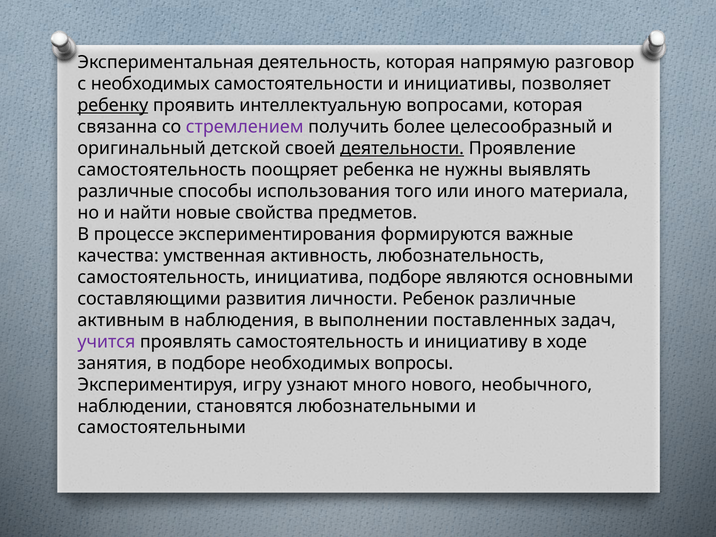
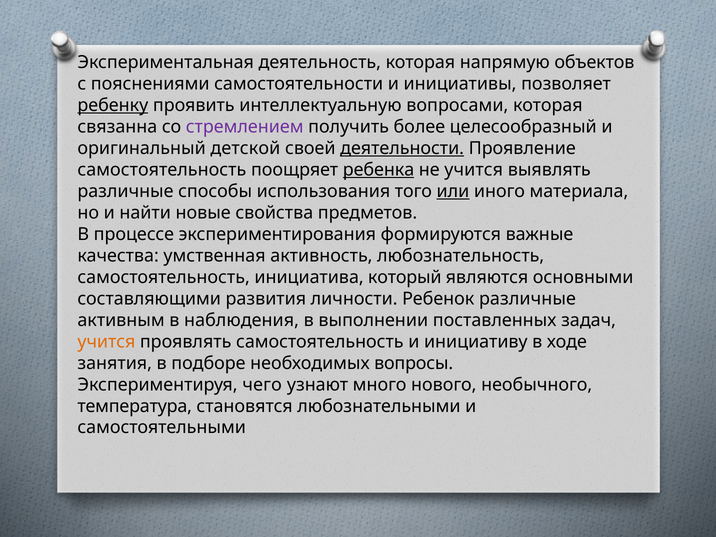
разговор: разговор -> объектов (594, 62)
с необходимых: необходимых -> пояснениями (150, 84)
ребенка underline: none -> present (379, 170)
не нужны: нужны -> учится (474, 170)
или underline: none -> present (453, 191)
инициатива подборе: подборе -> который (405, 277)
учится colour: purple -> orange (106, 342)
игру: игру -> чего (262, 385)
наблюдении: наблюдении -> температура (135, 406)
